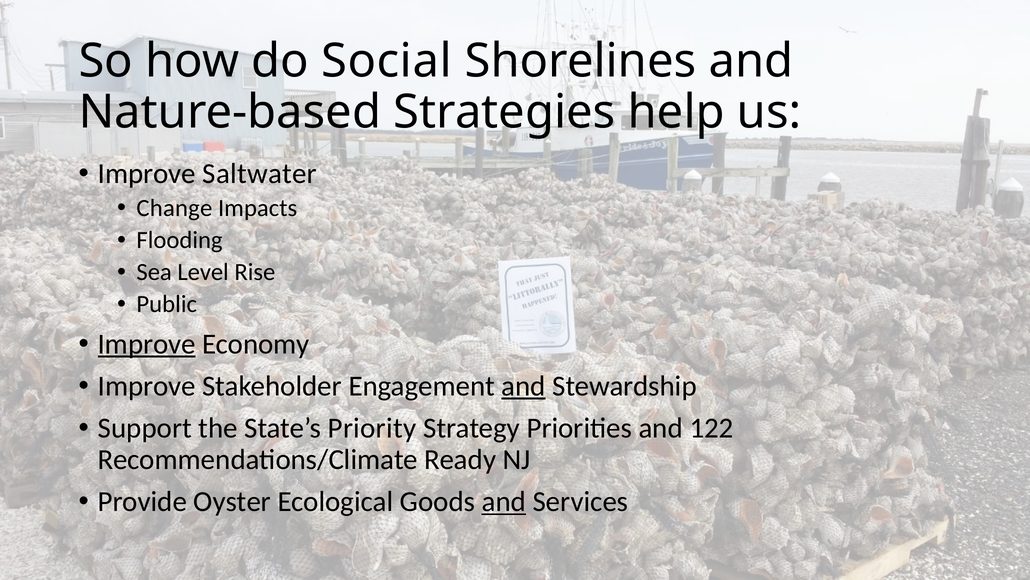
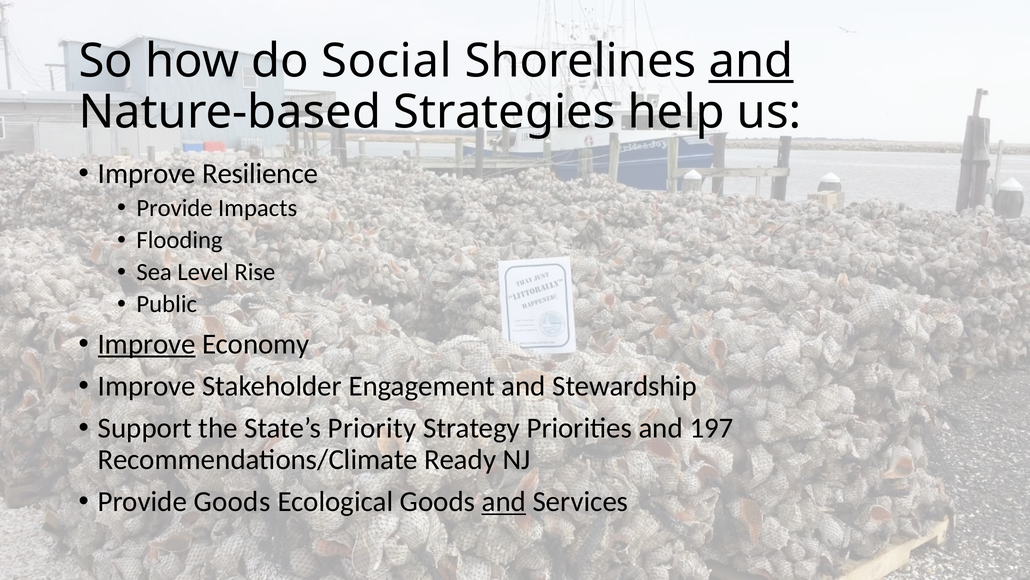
and underline: none -> present (751, 61)
Saltwater: Saltwater -> Resilience (260, 174)
Change: Change -> Provide (175, 208)
and underline: present -> none (523, 386)
122: 122 -> 197 (712, 428)
Provide Oyster: Oyster -> Goods (232, 501)
